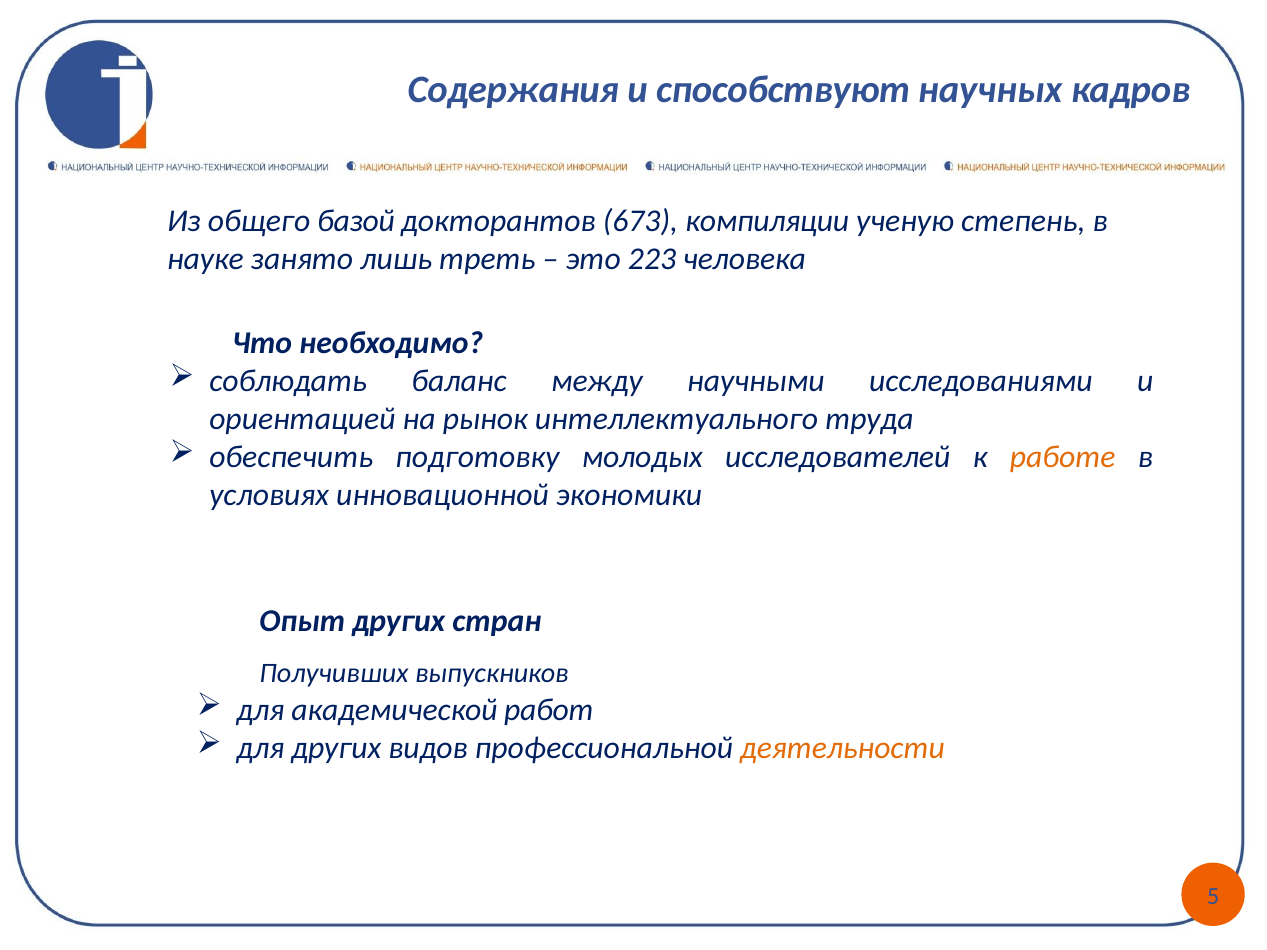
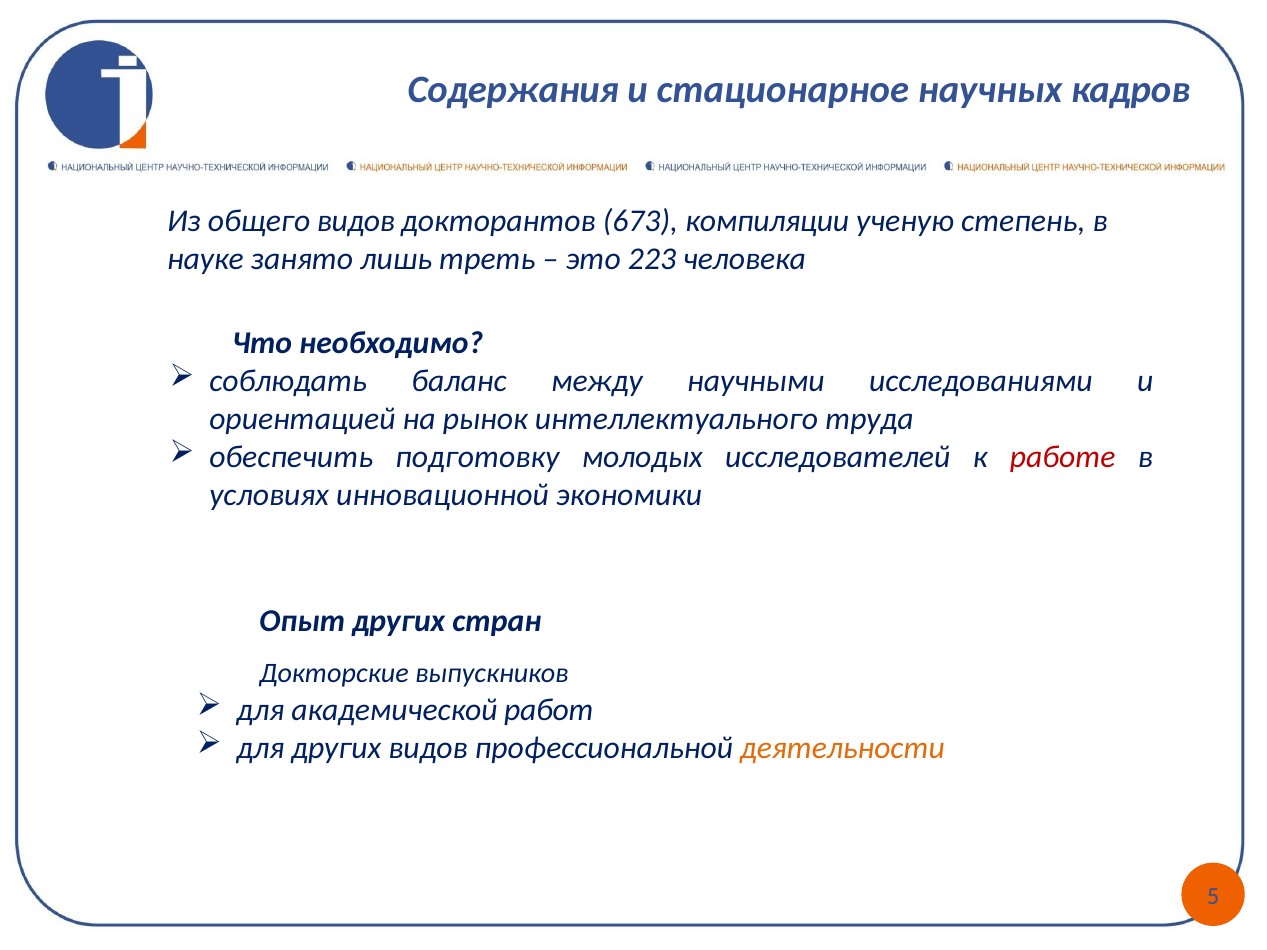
способствуют: способствуют -> стационарное (783, 89)
общего базой: базой -> видов (356, 221)
работе colour: orange -> red (1063, 457)
Получивших: Получивших -> Докторские (334, 674)
